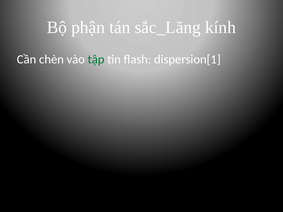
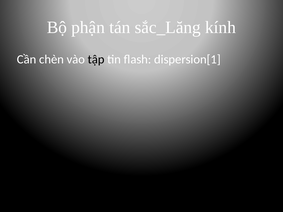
tập colour: green -> black (96, 59)
